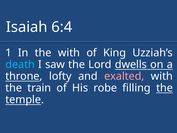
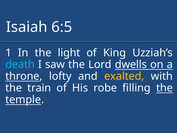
6:4: 6:4 -> 6:5 (62, 27)
the with: with -> light (69, 53)
exalted colour: pink -> yellow (124, 76)
